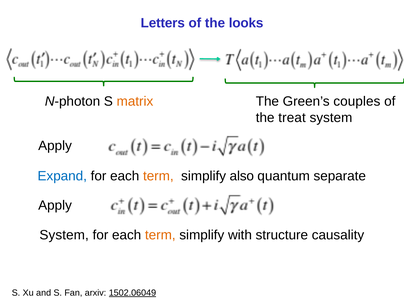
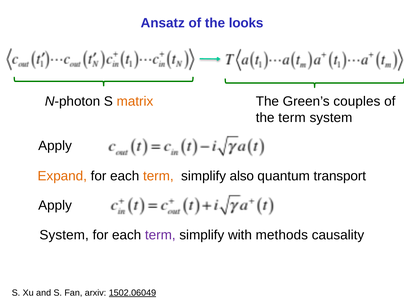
Letters: Letters -> Ansatz (163, 23)
the treat: treat -> term (292, 118)
Expand colour: blue -> orange (62, 176)
separate: separate -> transport (340, 176)
term colour: orange -> purple (160, 235)
structure: structure -> methods (282, 235)
